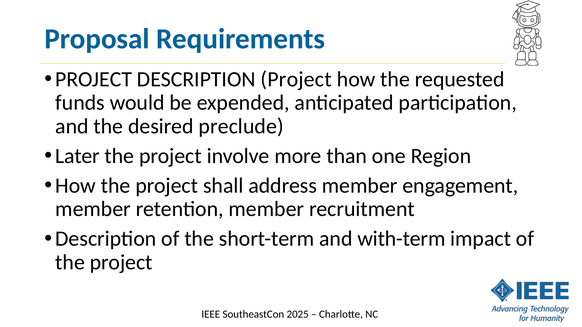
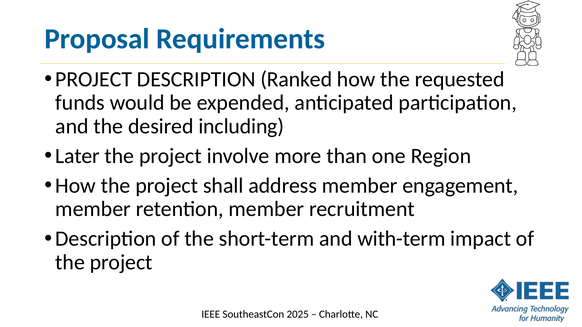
DESCRIPTION Project: Project -> Ranked (296, 79)
preclude: preclude -> including (241, 126)
